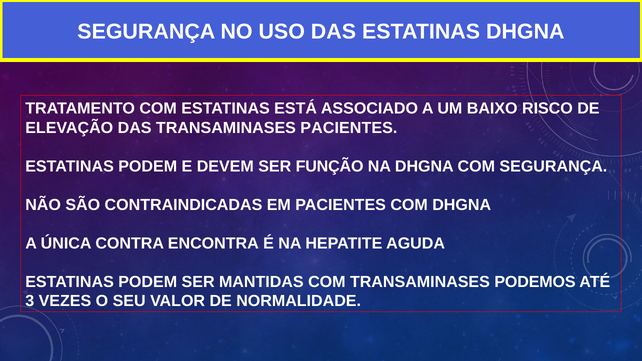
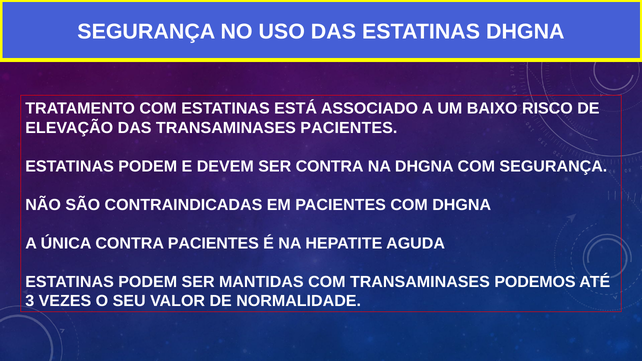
SER FUNÇÃO: FUNÇÃO -> CONTRA (330, 166)
CONTRA ENCONTRA: ENCONTRA -> PACIENTES (213, 243)
